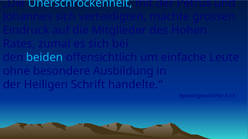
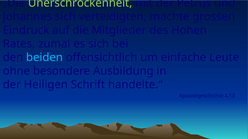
Unerschrockenheit colour: light blue -> light green (80, 3)
